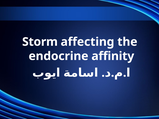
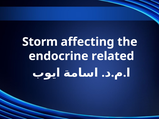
affinity: affinity -> related (113, 56)
